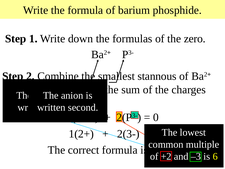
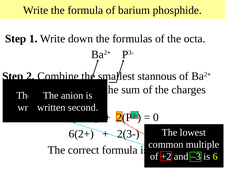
the zero: zero -> octa (195, 39)
1(2+: 1(2+ -> 6(2+ (81, 134)
